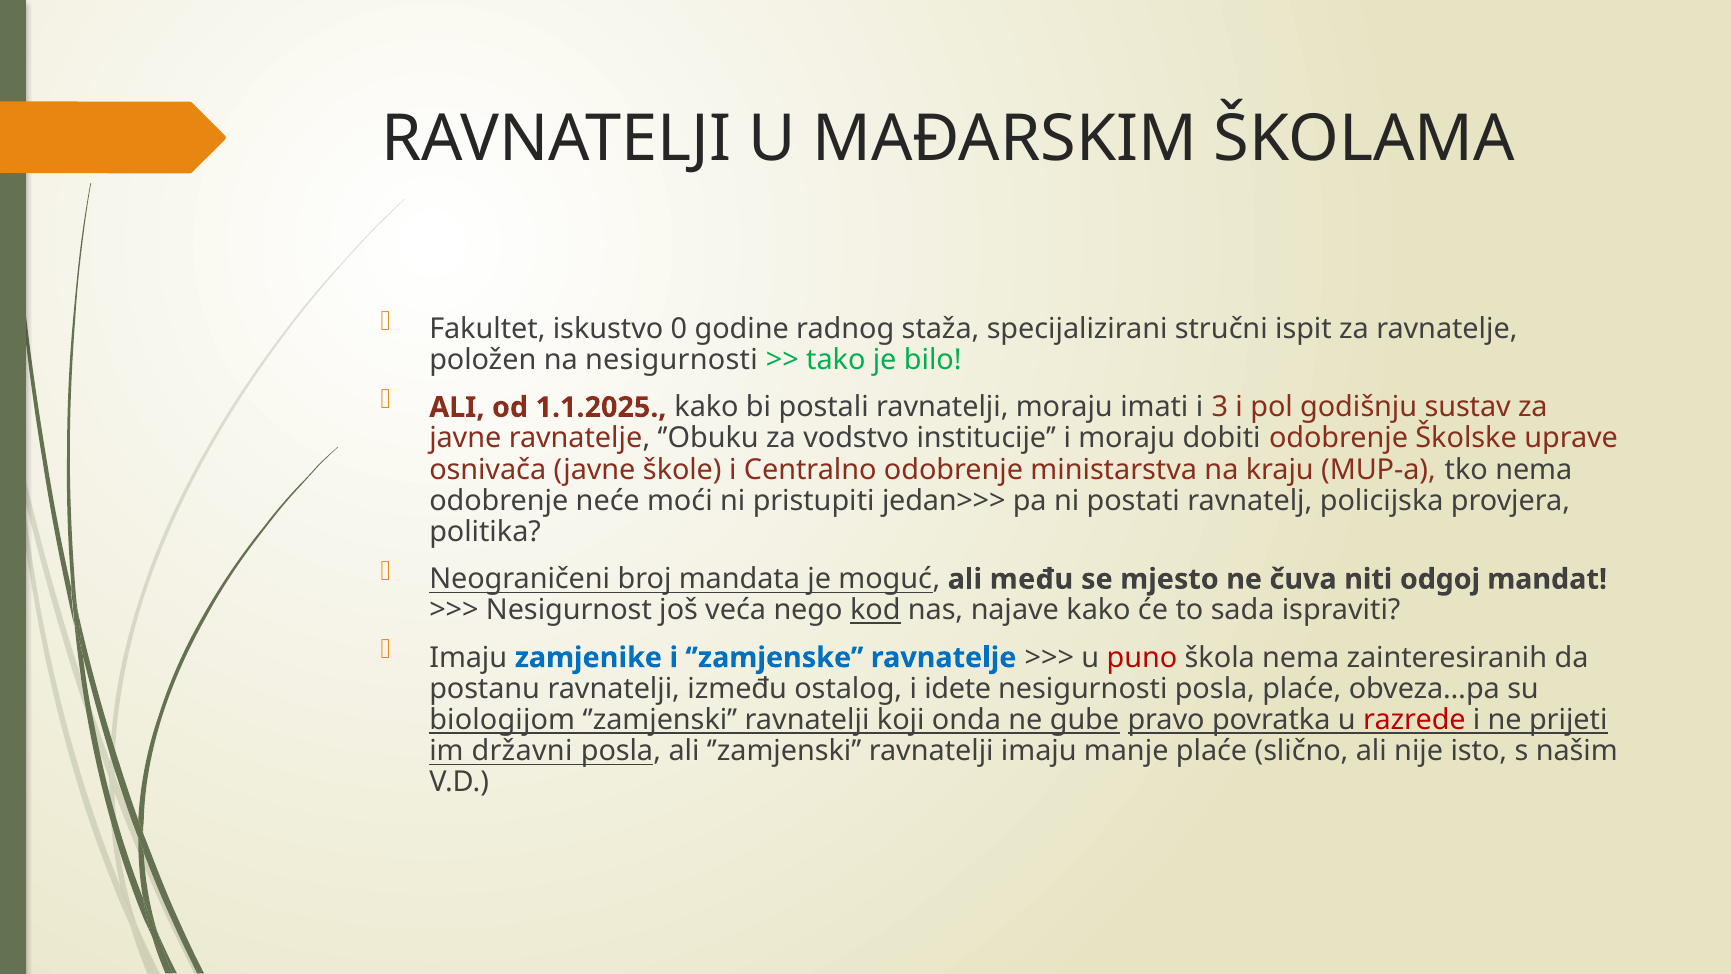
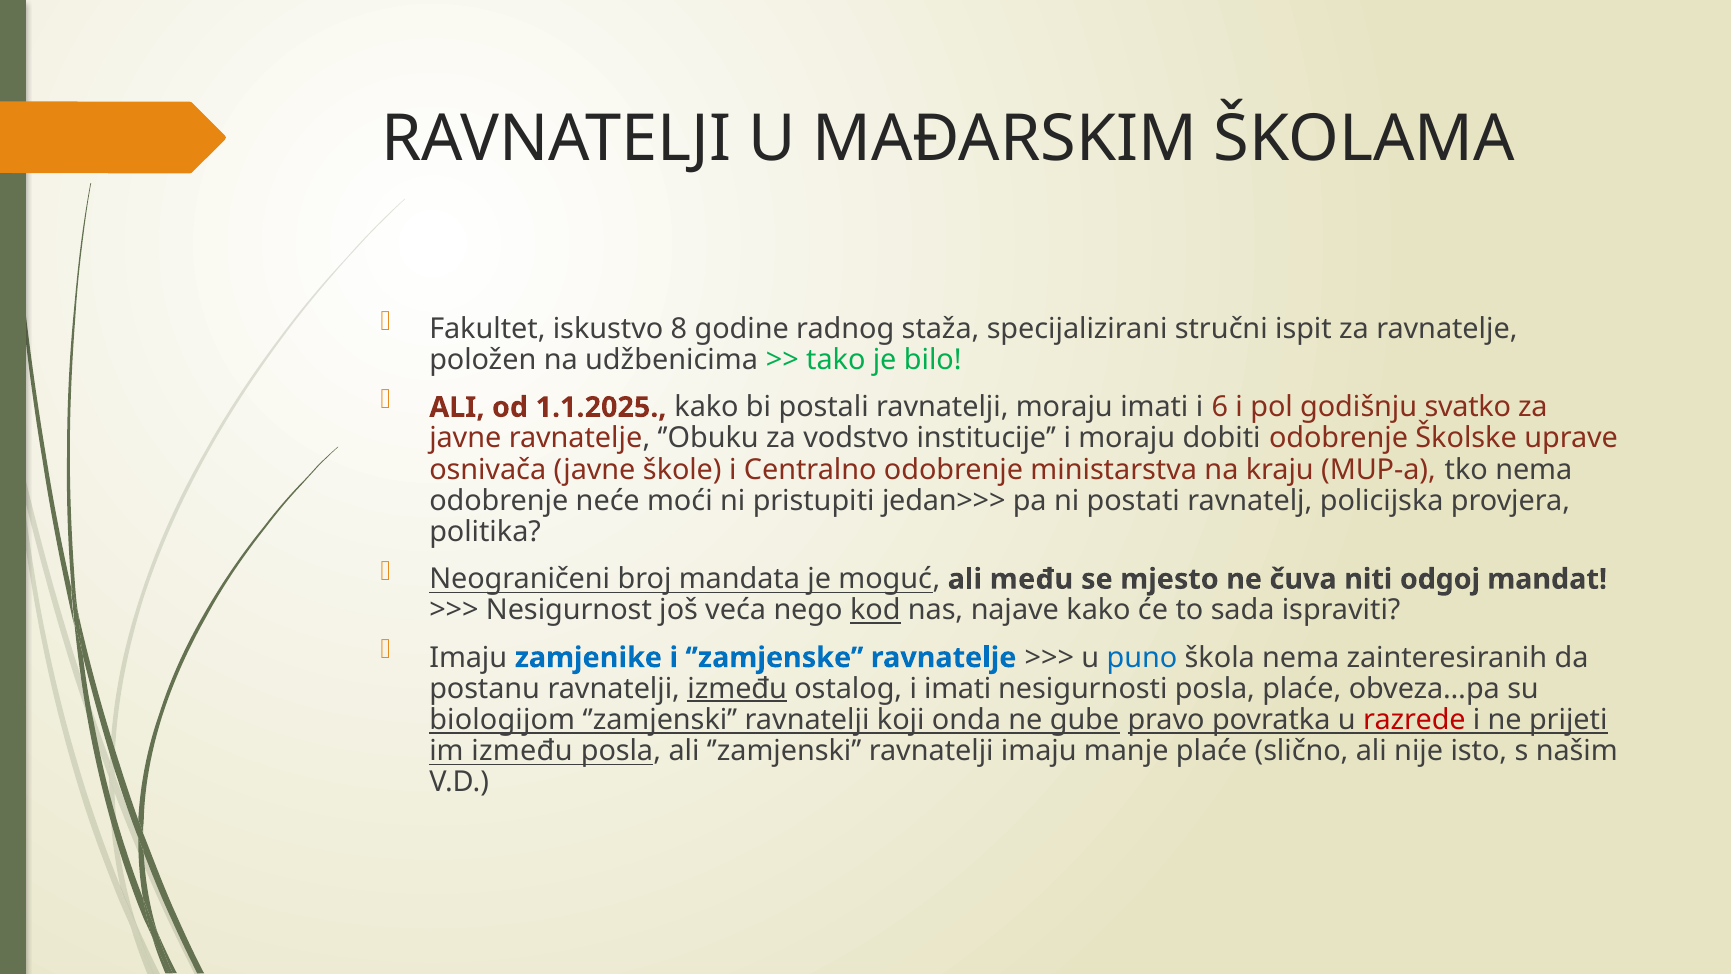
0: 0 -> 8 (679, 329)
na nesigurnosti: nesigurnosti -> udžbenicima (672, 360)
3: 3 -> 6 (1220, 407)
sustav: sustav -> svatko (1468, 407)
puno colour: red -> blue (1142, 657)
između underline: none -> present (737, 689)
i idete: idete -> imati (958, 689)
im državni: državni -> između (522, 751)
